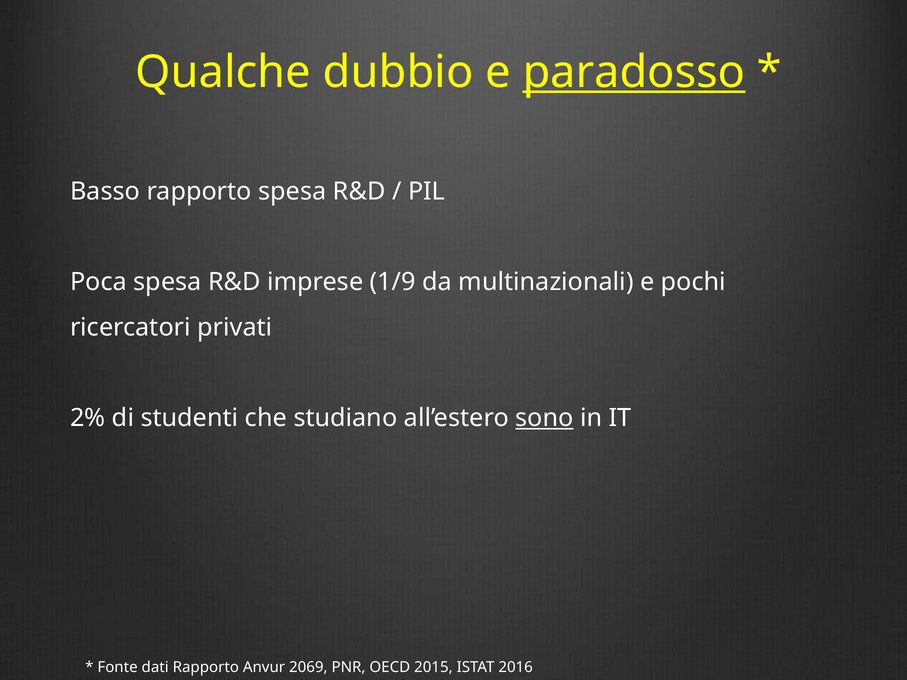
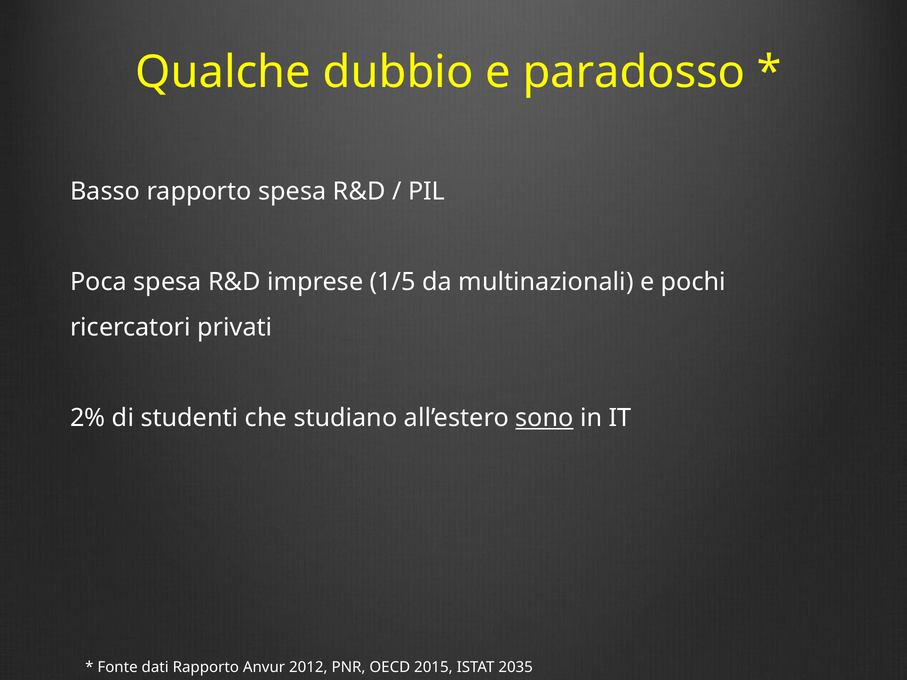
paradosso underline: present -> none (634, 72)
1/9: 1/9 -> 1/5 (393, 282)
2069: 2069 -> 2012 (308, 668)
2016: 2016 -> 2035 (516, 668)
